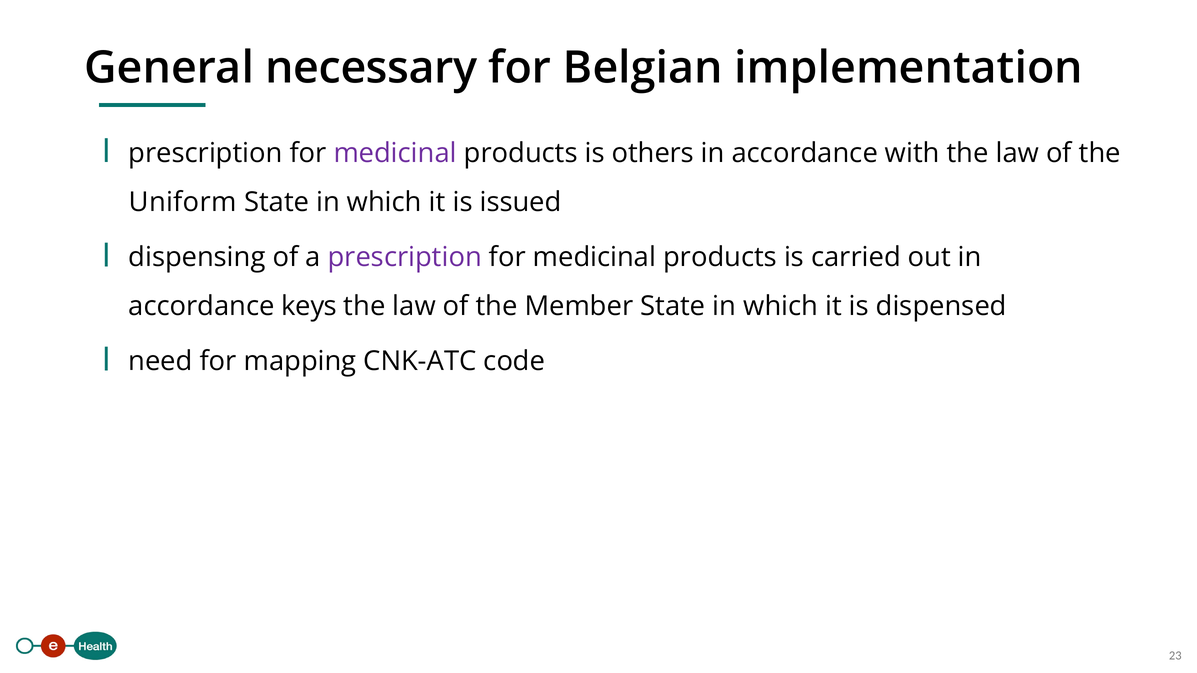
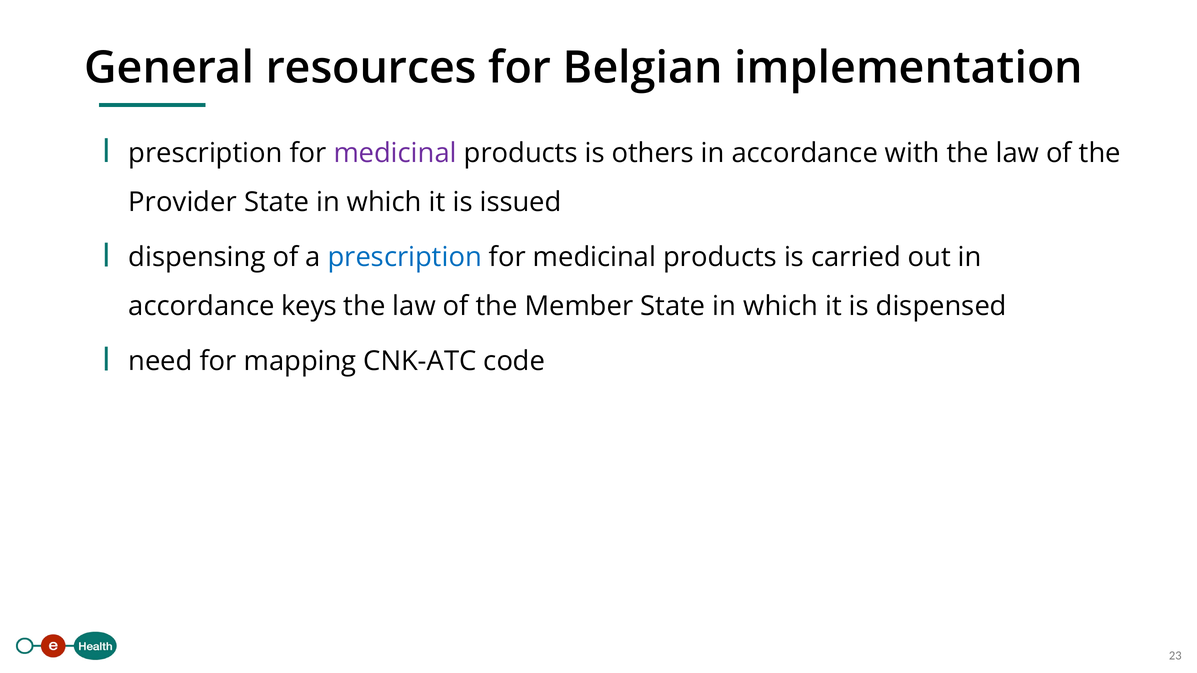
necessary: necessary -> resources (371, 68)
Uniform: Uniform -> Provider (183, 202)
prescription colour: purple -> blue (405, 257)
